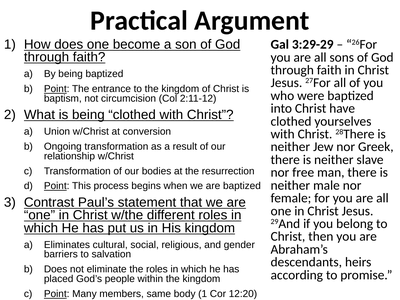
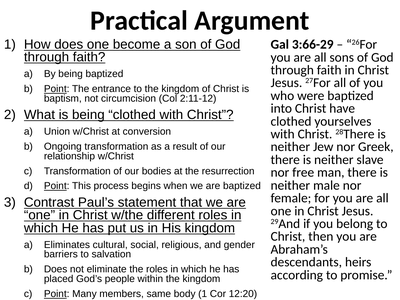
3:29-29: 3:29-29 -> 3:66-29 (313, 44)
